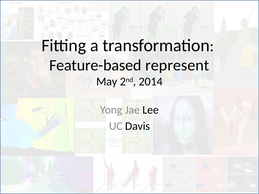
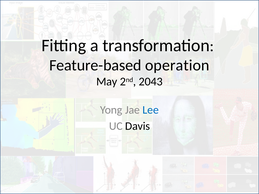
represent: represent -> operation (177, 65)
2014: 2014 -> 2043 (151, 82)
Lee colour: black -> blue (151, 110)
